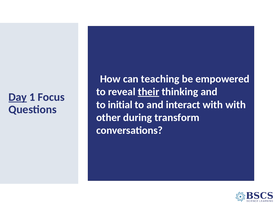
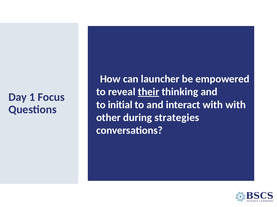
teaching: teaching -> launcher (160, 79)
Day underline: present -> none (18, 97)
transform: transform -> strategies (177, 118)
